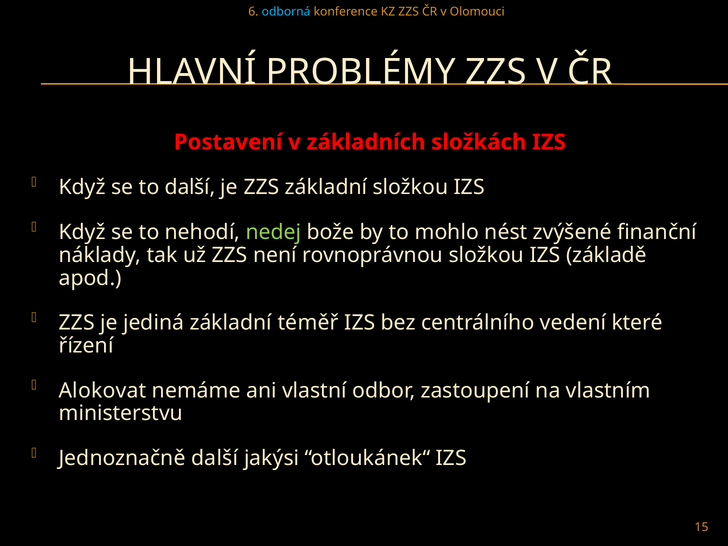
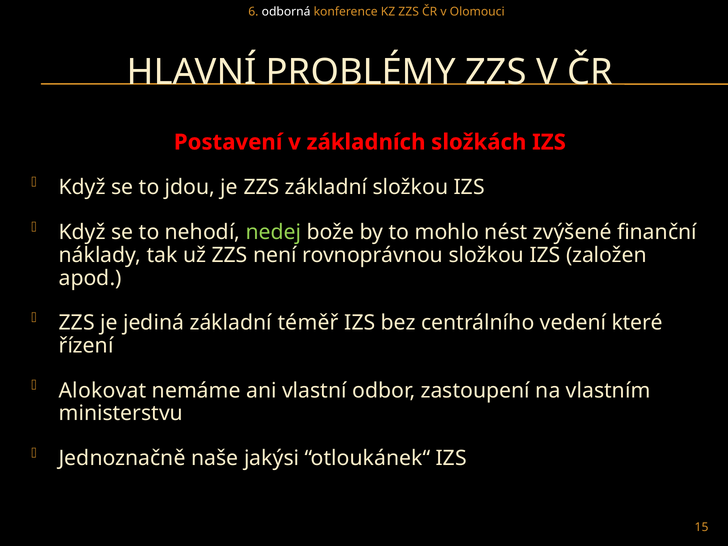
odborná colour: light blue -> white (286, 12)
to další: další -> jdou (190, 187)
základě: základě -> založen (606, 255)
Jednoznačně další: další -> naše (215, 458)
